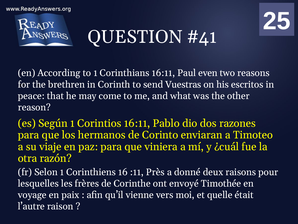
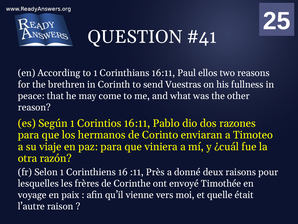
even: even -> ellos (208, 73)
escritos: escritos -> fullness (247, 84)
